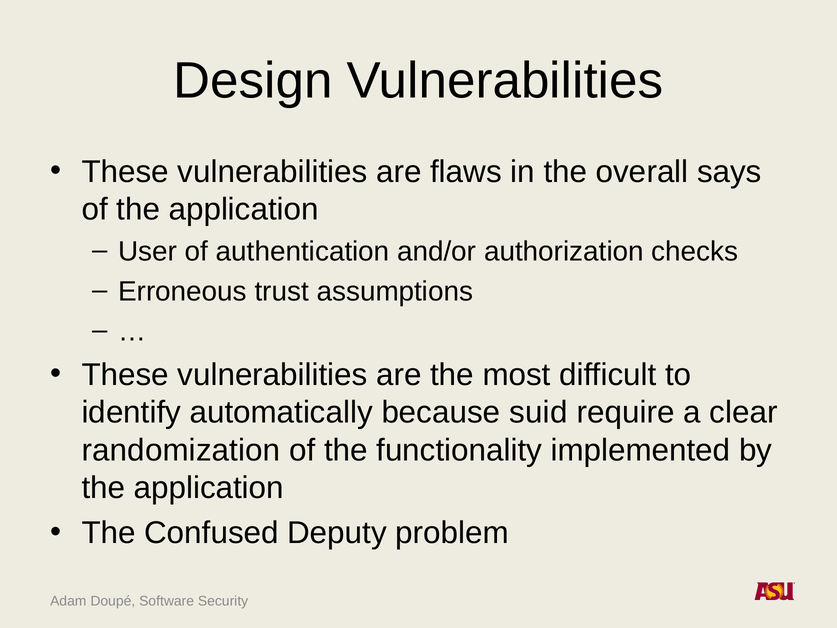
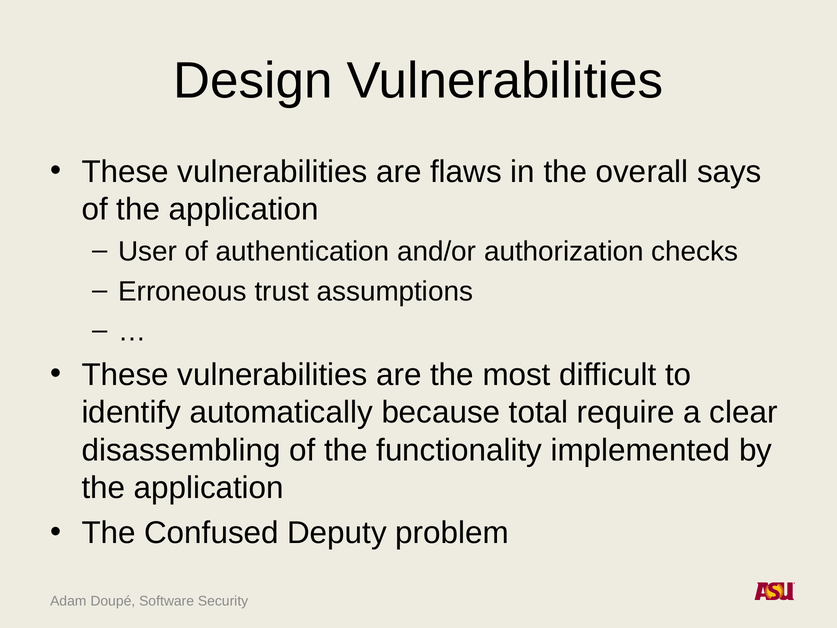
suid: suid -> total (539, 412)
randomization: randomization -> disassembling (181, 450)
